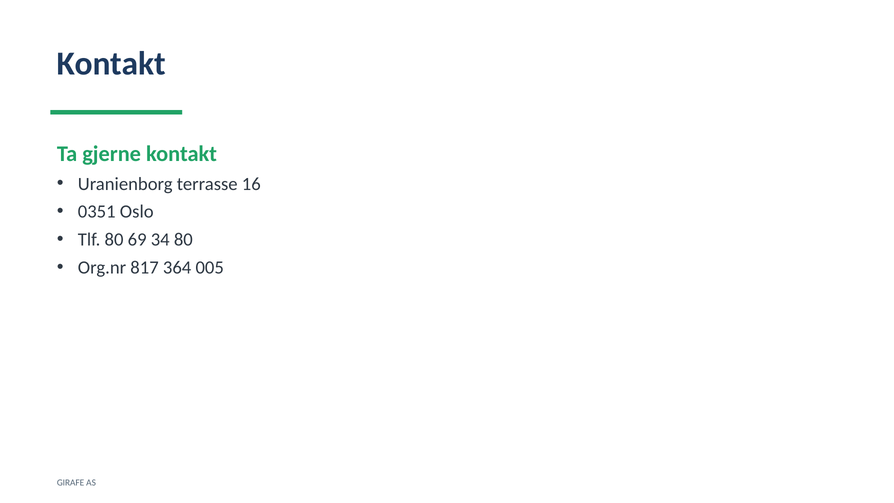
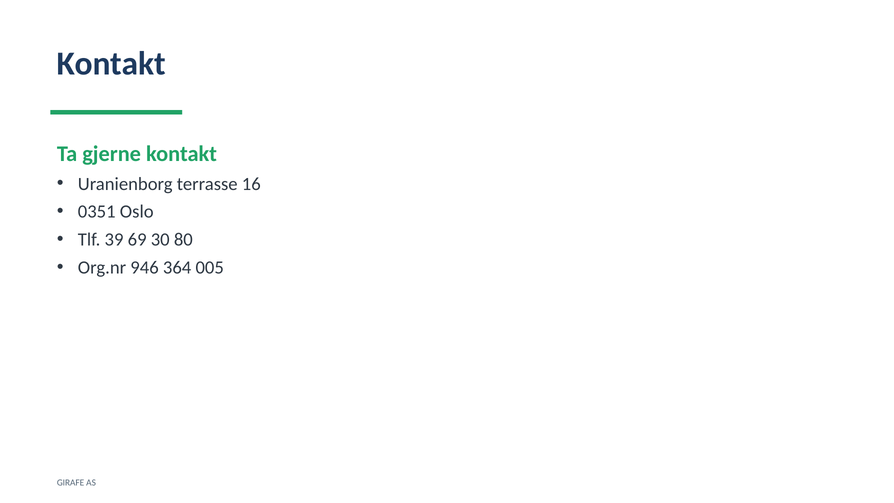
Tlf 80: 80 -> 39 (114, 240)
34: 34 -> 30 (160, 240)
817: 817 -> 946 (145, 268)
